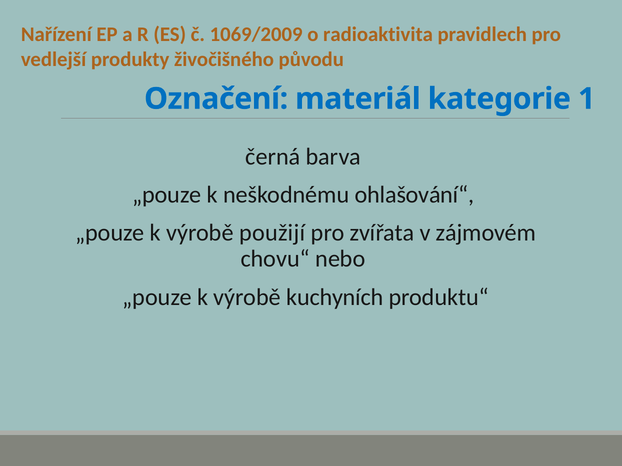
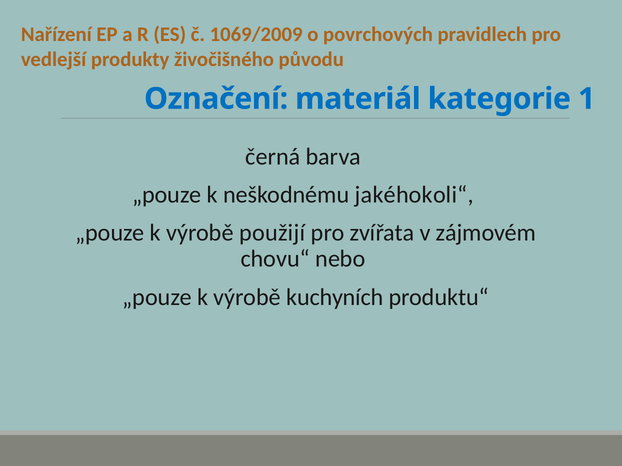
radioaktivita: radioaktivita -> povrchových (378, 35)
ohlašování“: ohlašování“ -> jakéhokoli“ (414, 195)
